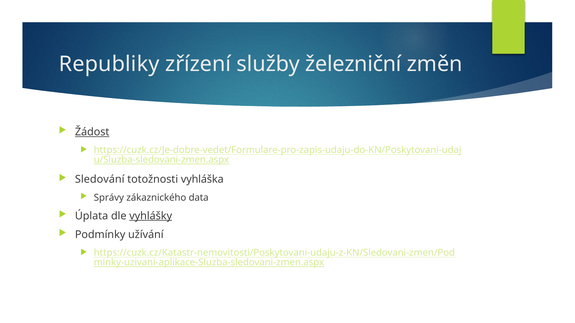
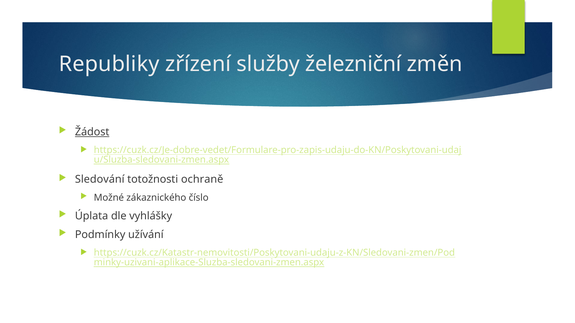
vyhláška: vyhláška -> ochraně (202, 180)
Správy: Správy -> Možné (109, 198)
data: data -> číslo (199, 198)
vyhlášky underline: present -> none (151, 216)
